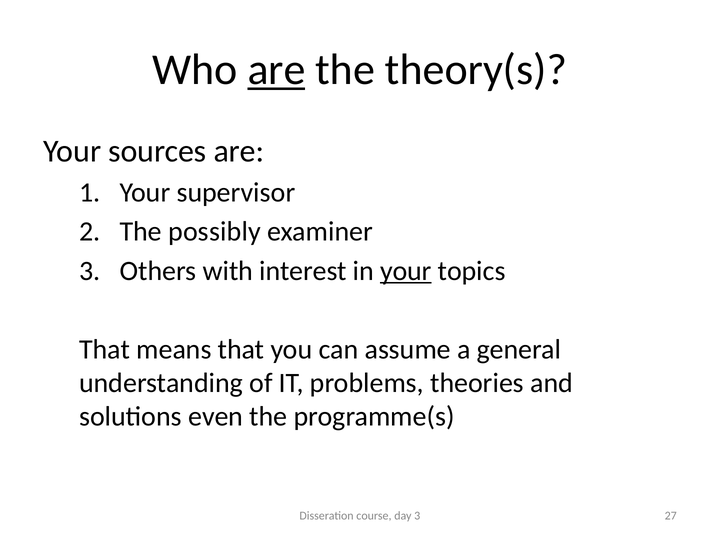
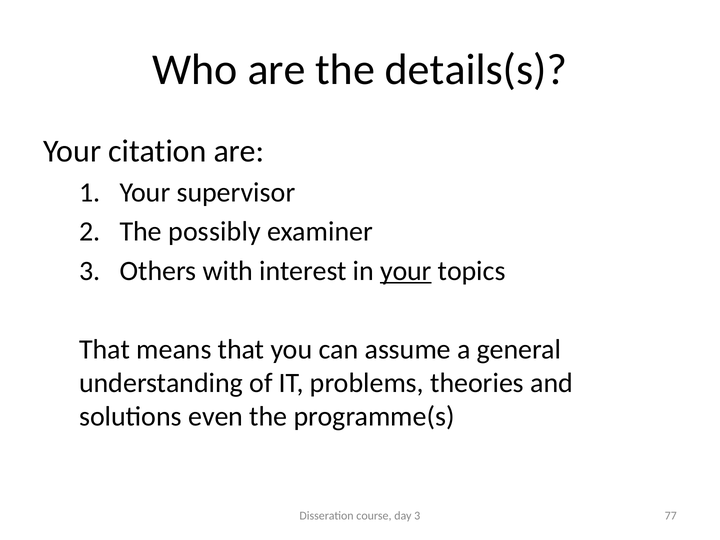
are underline: present -> none (277, 70)
theory(s: theory(s -> details(s (476, 70)
sources: sources -> citation (157, 151)
27: 27 -> 77 (671, 516)
